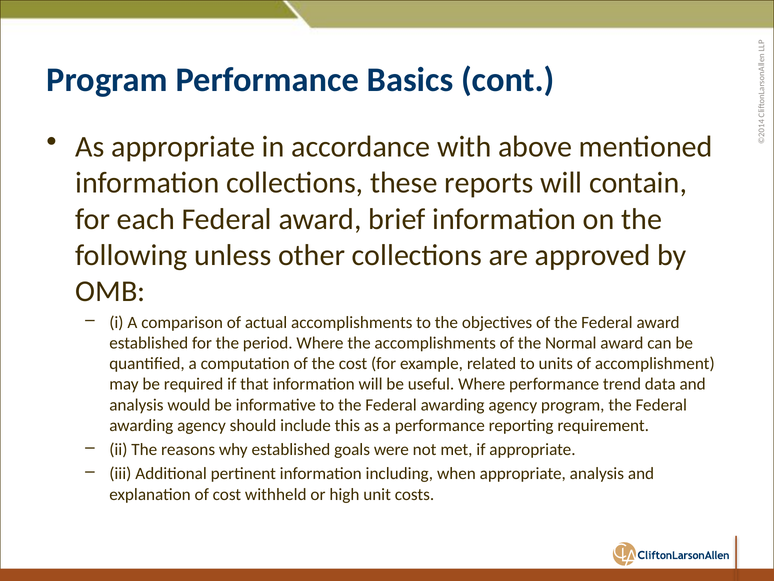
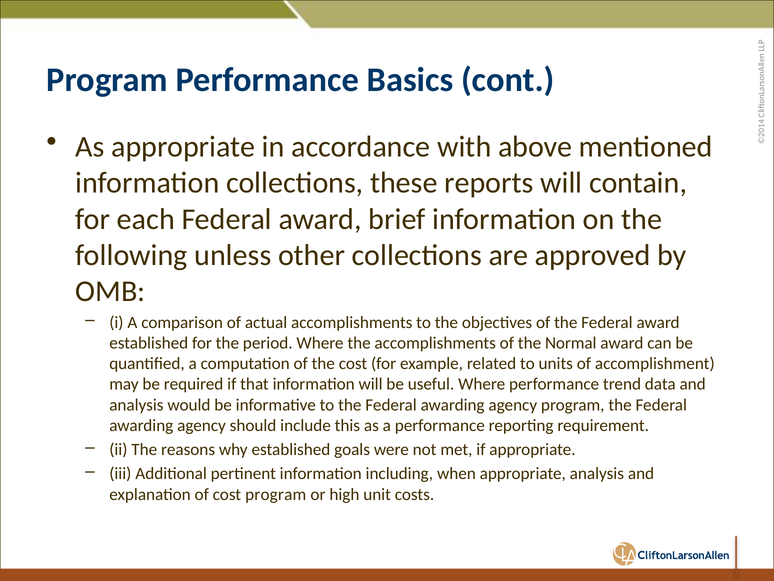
cost withheld: withheld -> program (276, 494)
